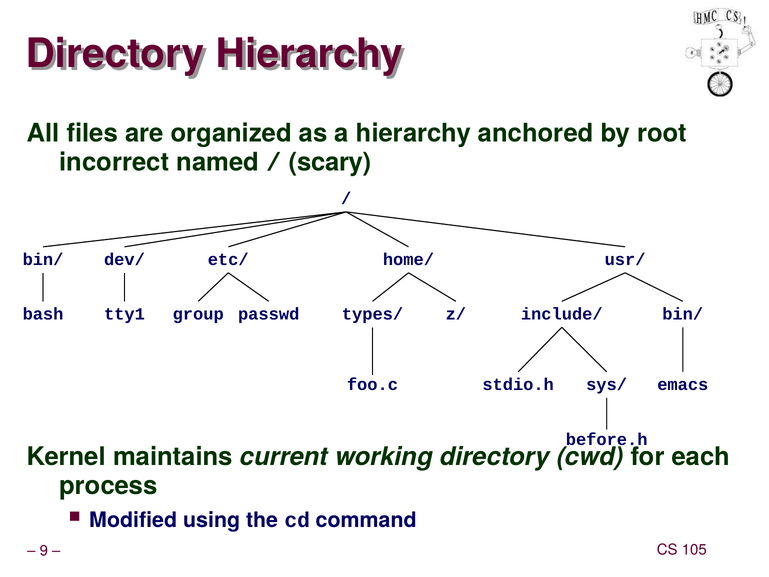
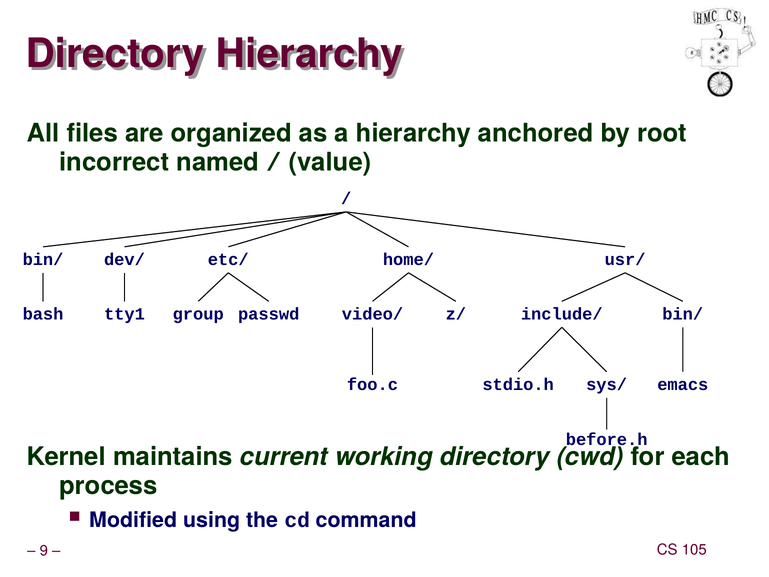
scary: scary -> value (330, 162)
types/: types/ -> video/ (373, 314)
